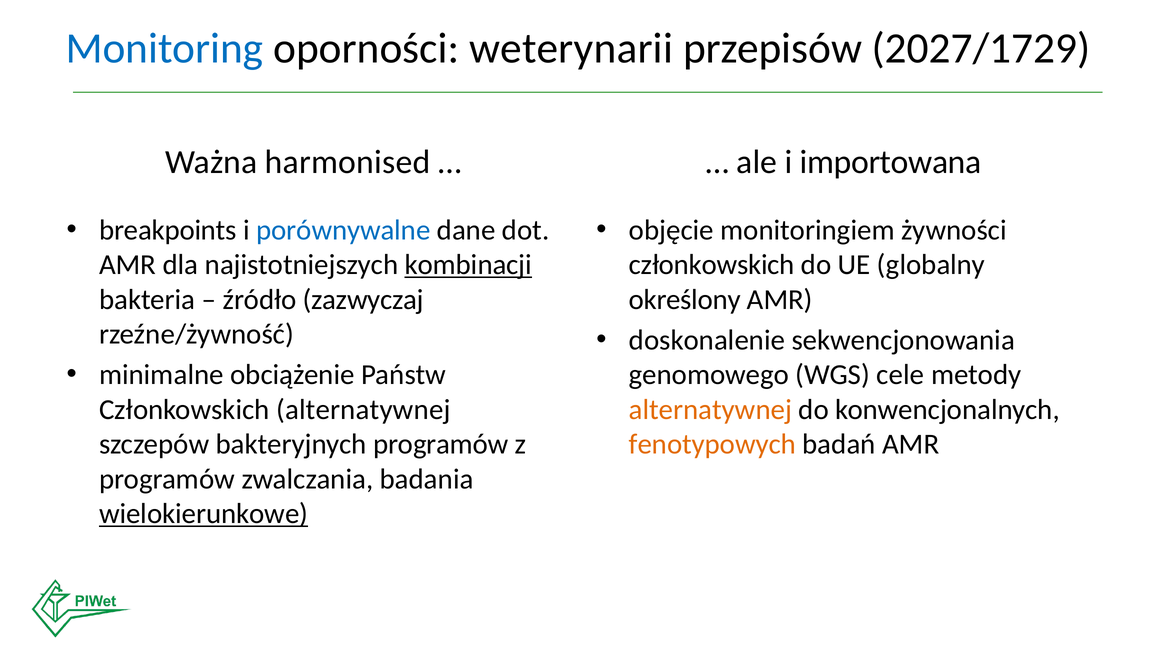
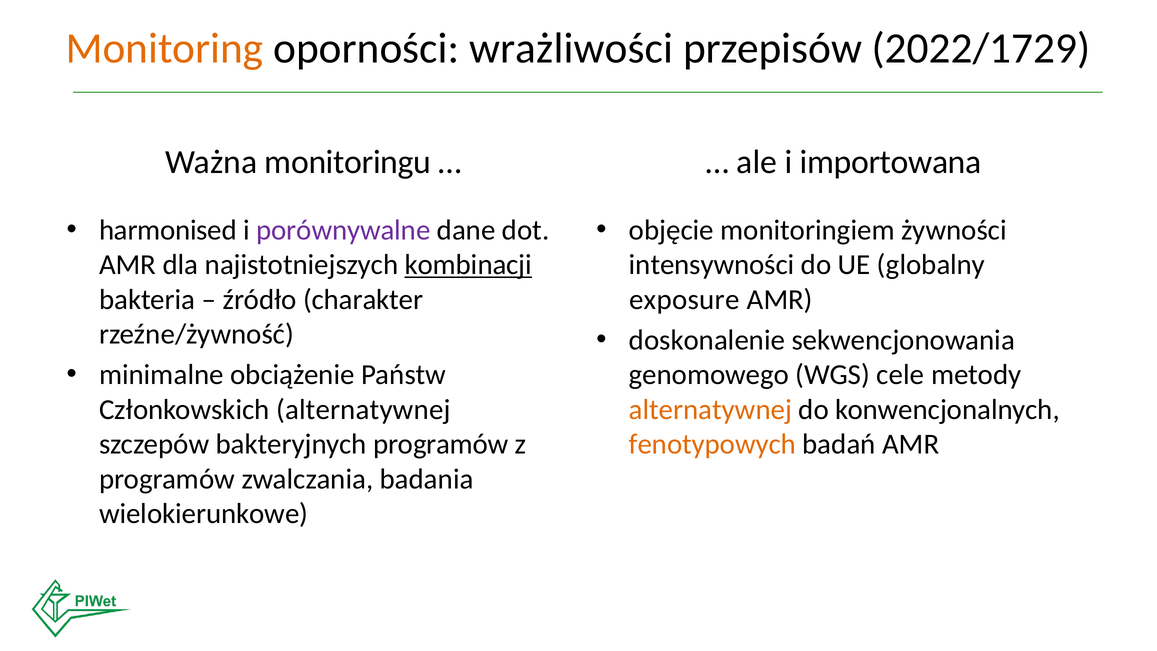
Monitoring colour: blue -> orange (164, 48)
weterynarii: weterynarii -> wrażliwości (571, 48)
2027/1729: 2027/1729 -> 2022/1729 (981, 48)
harmonised: harmonised -> monitoringu (348, 162)
breakpoints: breakpoints -> harmonised (168, 230)
porównywalne colour: blue -> purple (343, 230)
członkowskich: członkowskich -> intensywności (712, 265)
zazwyczaj: zazwyczaj -> charakter (363, 300)
określony: określony -> exposure (684, 300)
wielokierunkowe underline: present -> none (204, 514)
